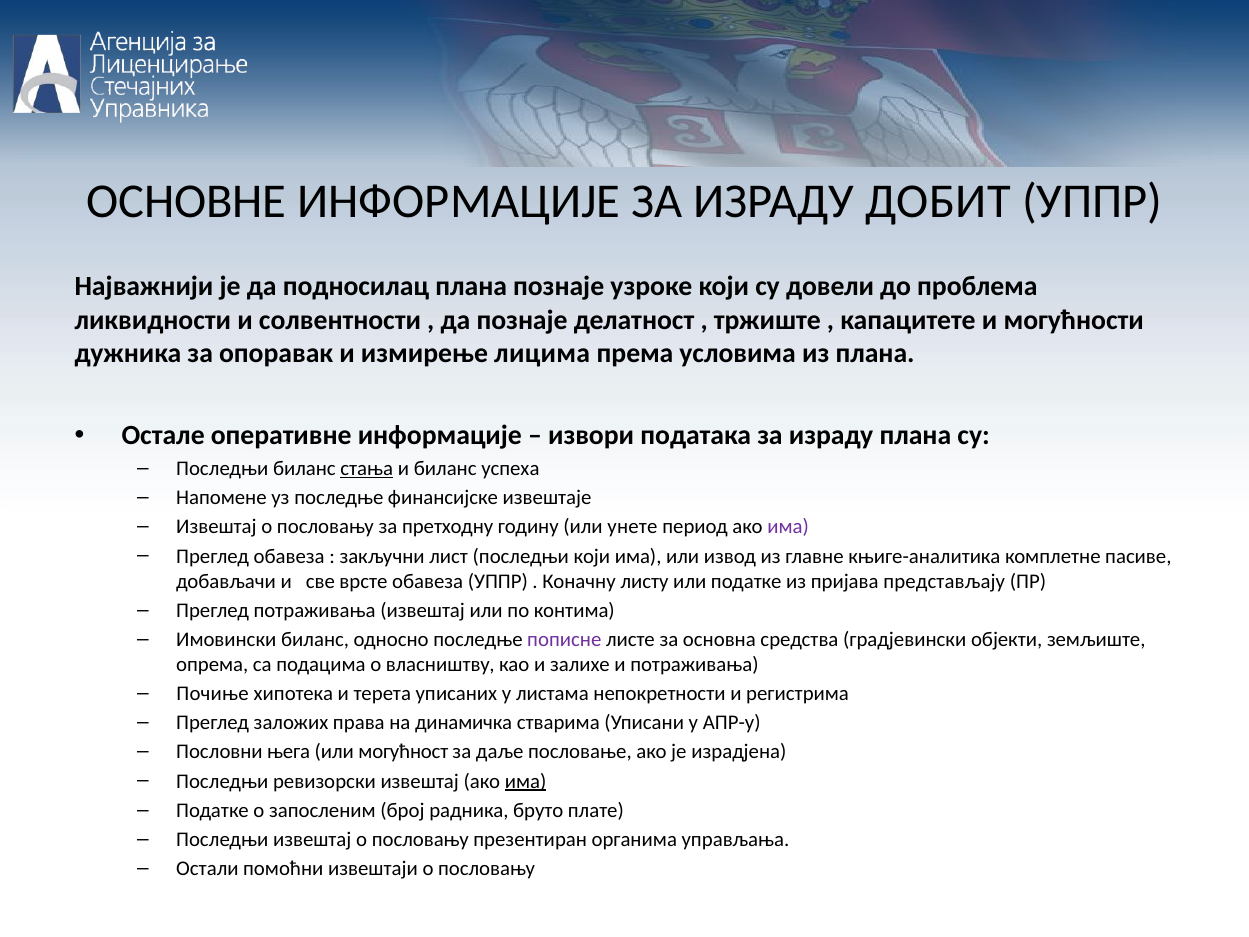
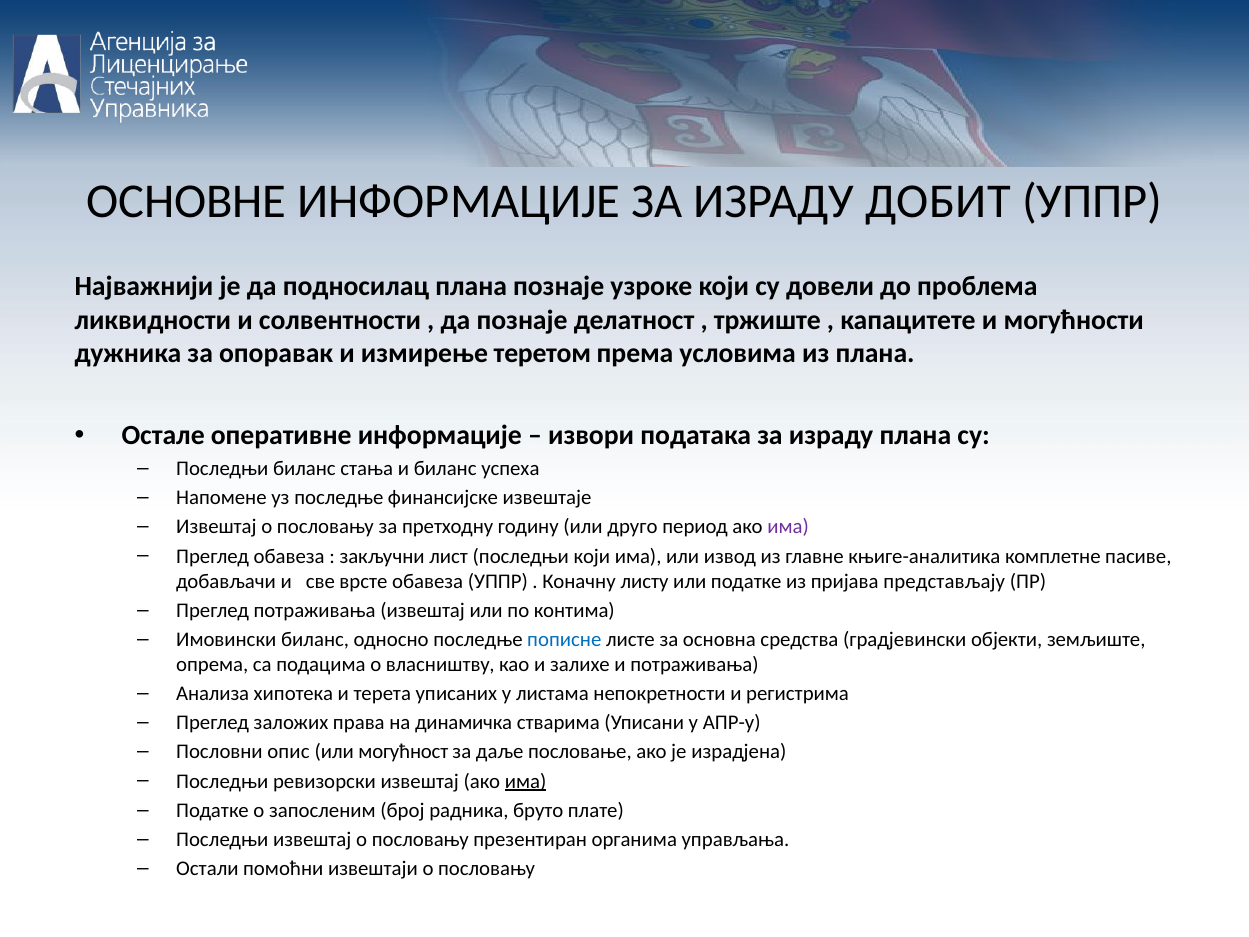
лицима: лицима -> теретом (542, 353)
стања underline: present -> none (367, 469)
унете: унете -> друго (633, 527)
пописне colour: purple -> blue (564, 639)
Почиње: Почиње -> Анализа (213, 693)
њега: њега -> опис (288, 752)
